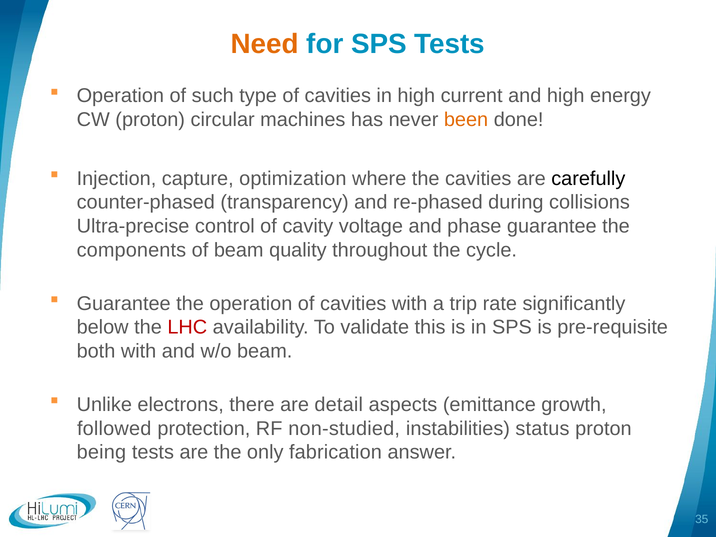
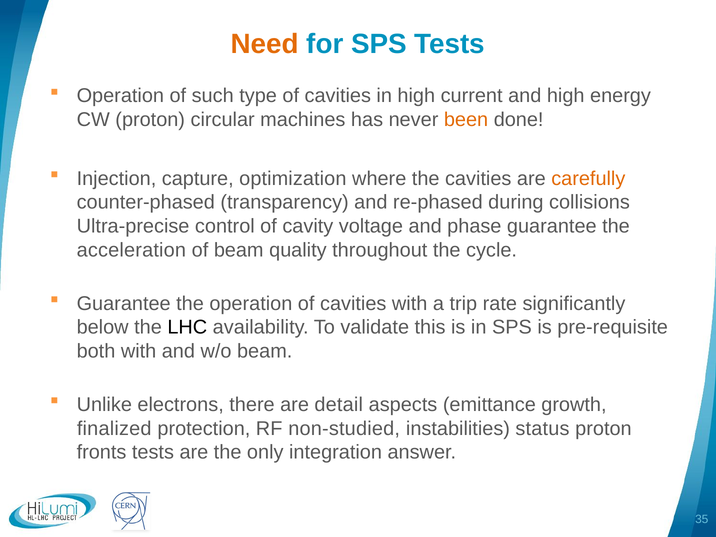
carefully colour: black -> orange (588, 179)
components: components -> acceleration (131, 250)
LHC colour: red -> black (187, 327)
followed: followed -> finalized (114, 428)
being: being -> fronts (102, 452)
fabrication: fabrication -> integration (336, 452)
